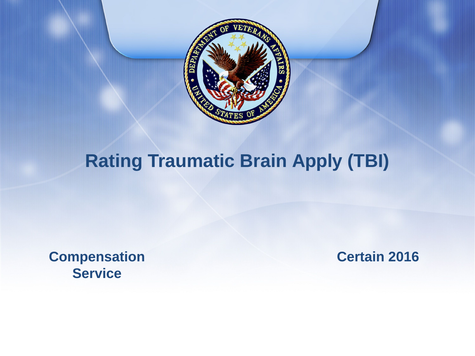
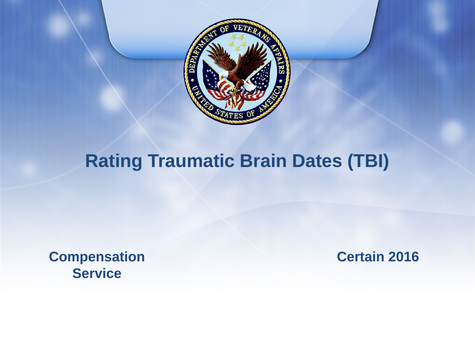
Apply: Apply -> Dates (317, 161)
